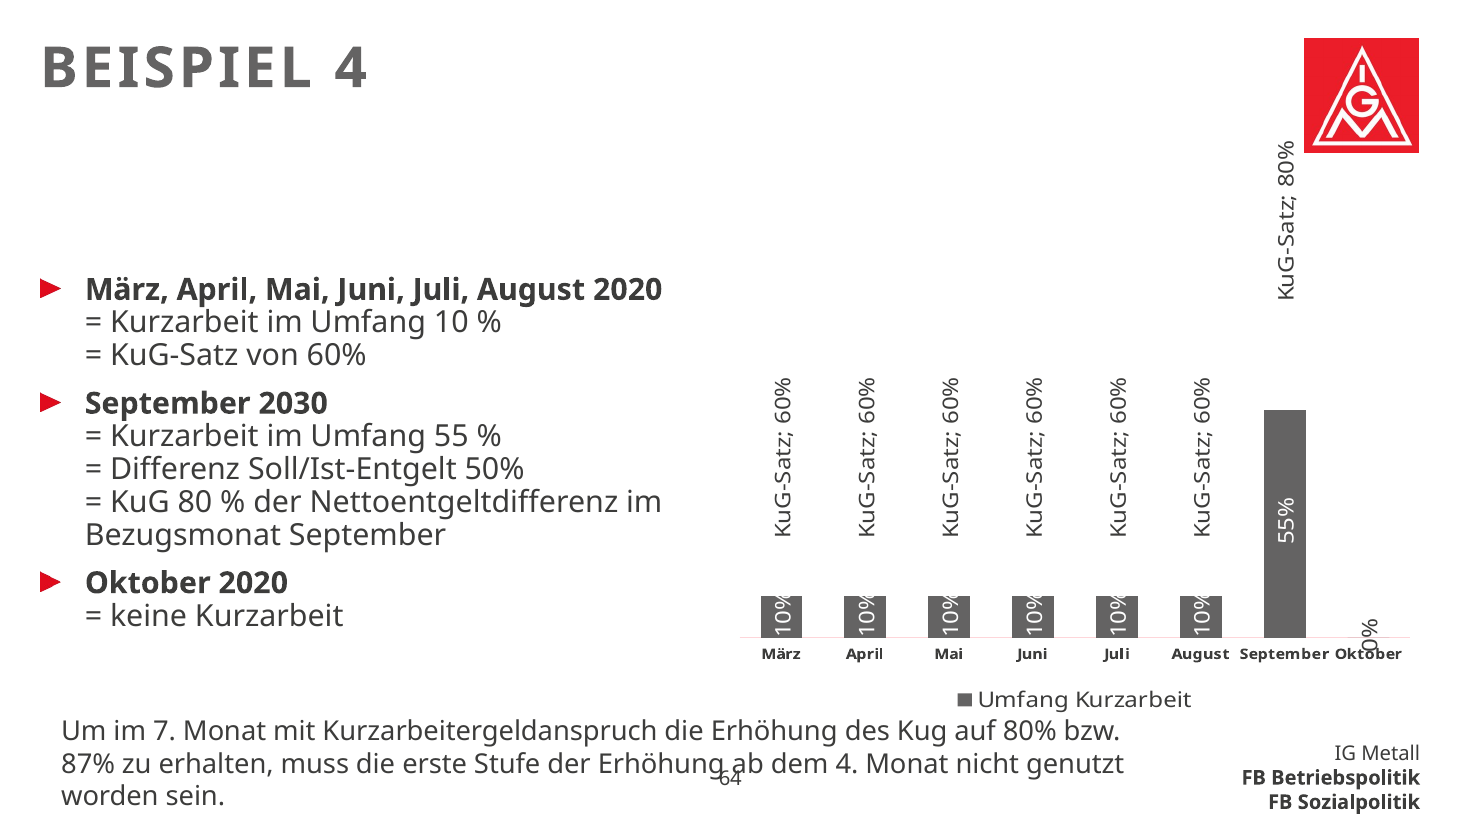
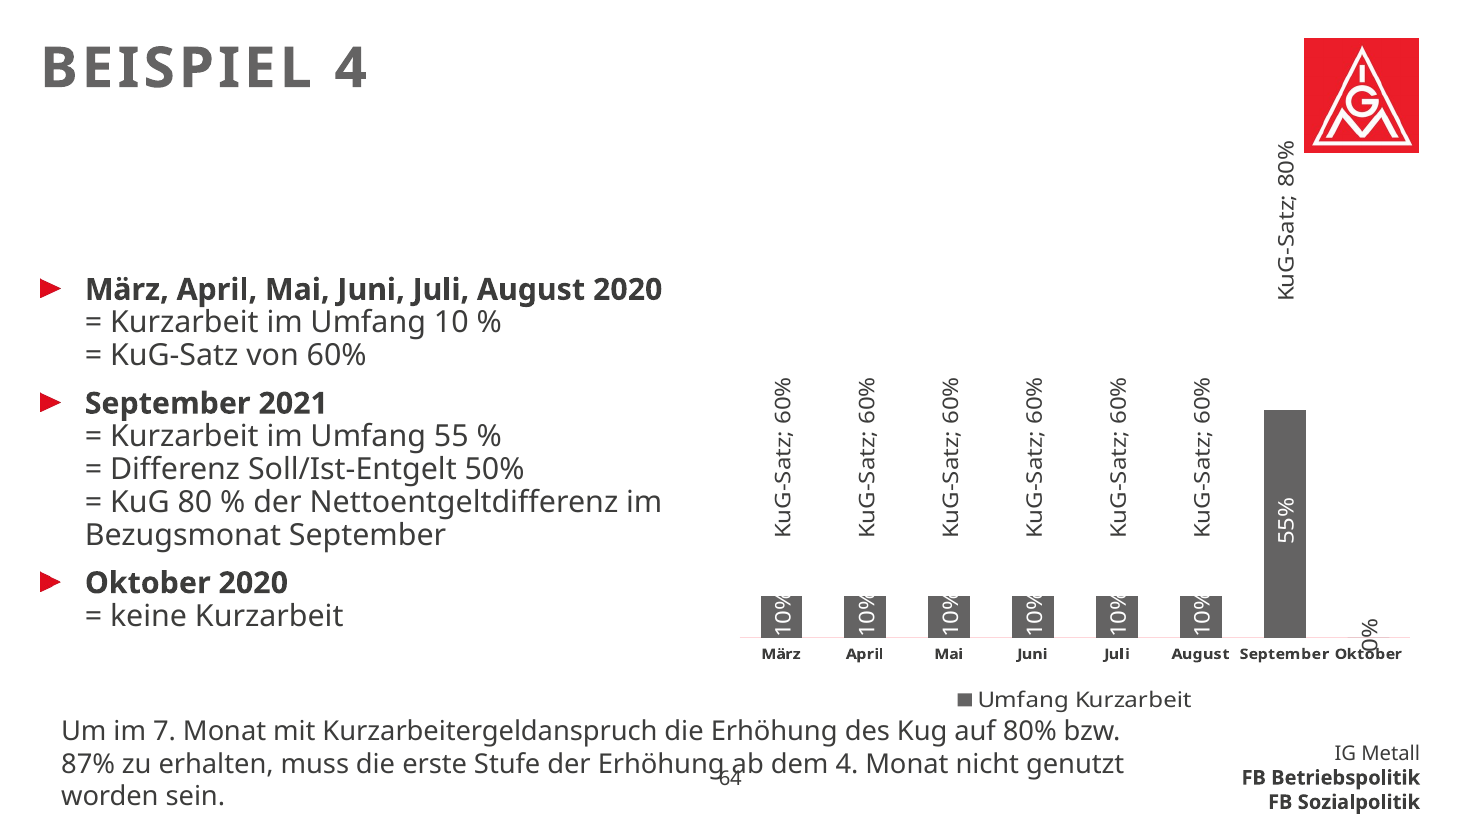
2030: 2030 -> 2021 (293, 403)
